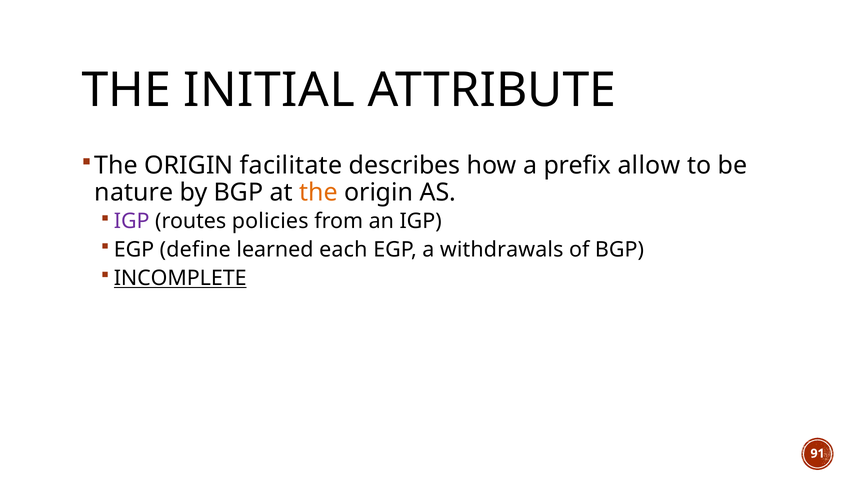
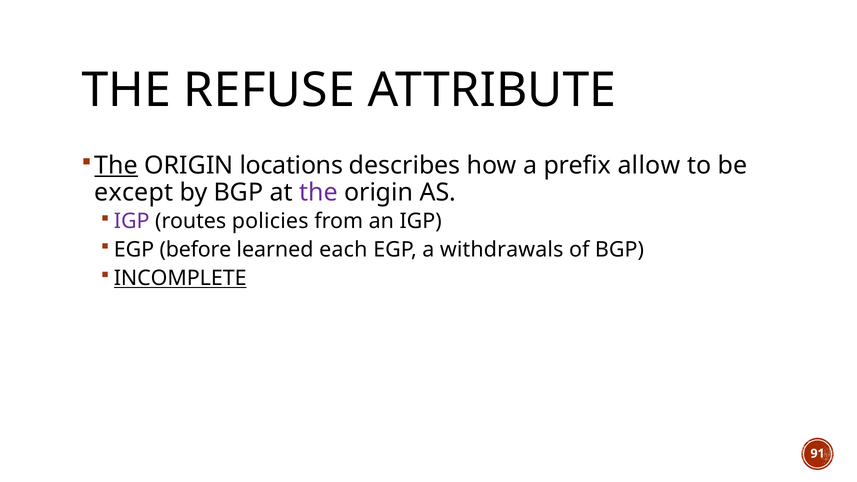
INITIAL: INITIAL -> REFUSE (269, 90)
The underline: none -> present (116, 166)
facilitate: facilitate -> locations (291, 166)
nature: nature -> except (134, 193)
the colour: orange -> purple (318, 193)
define: define -> before (195, 250)
